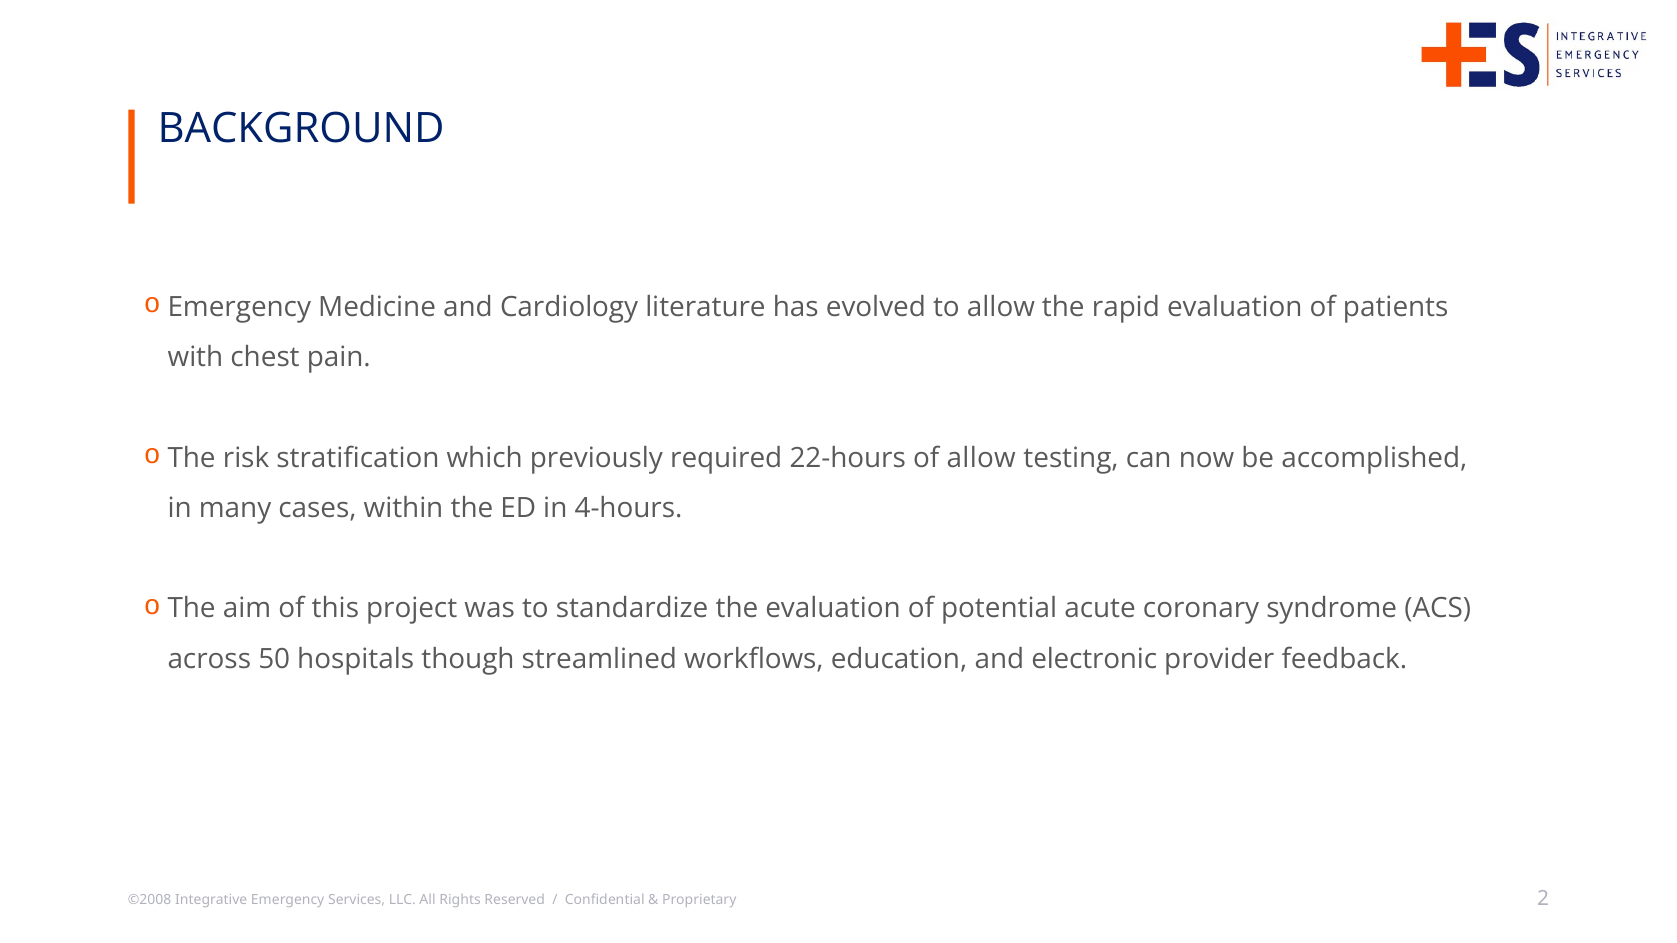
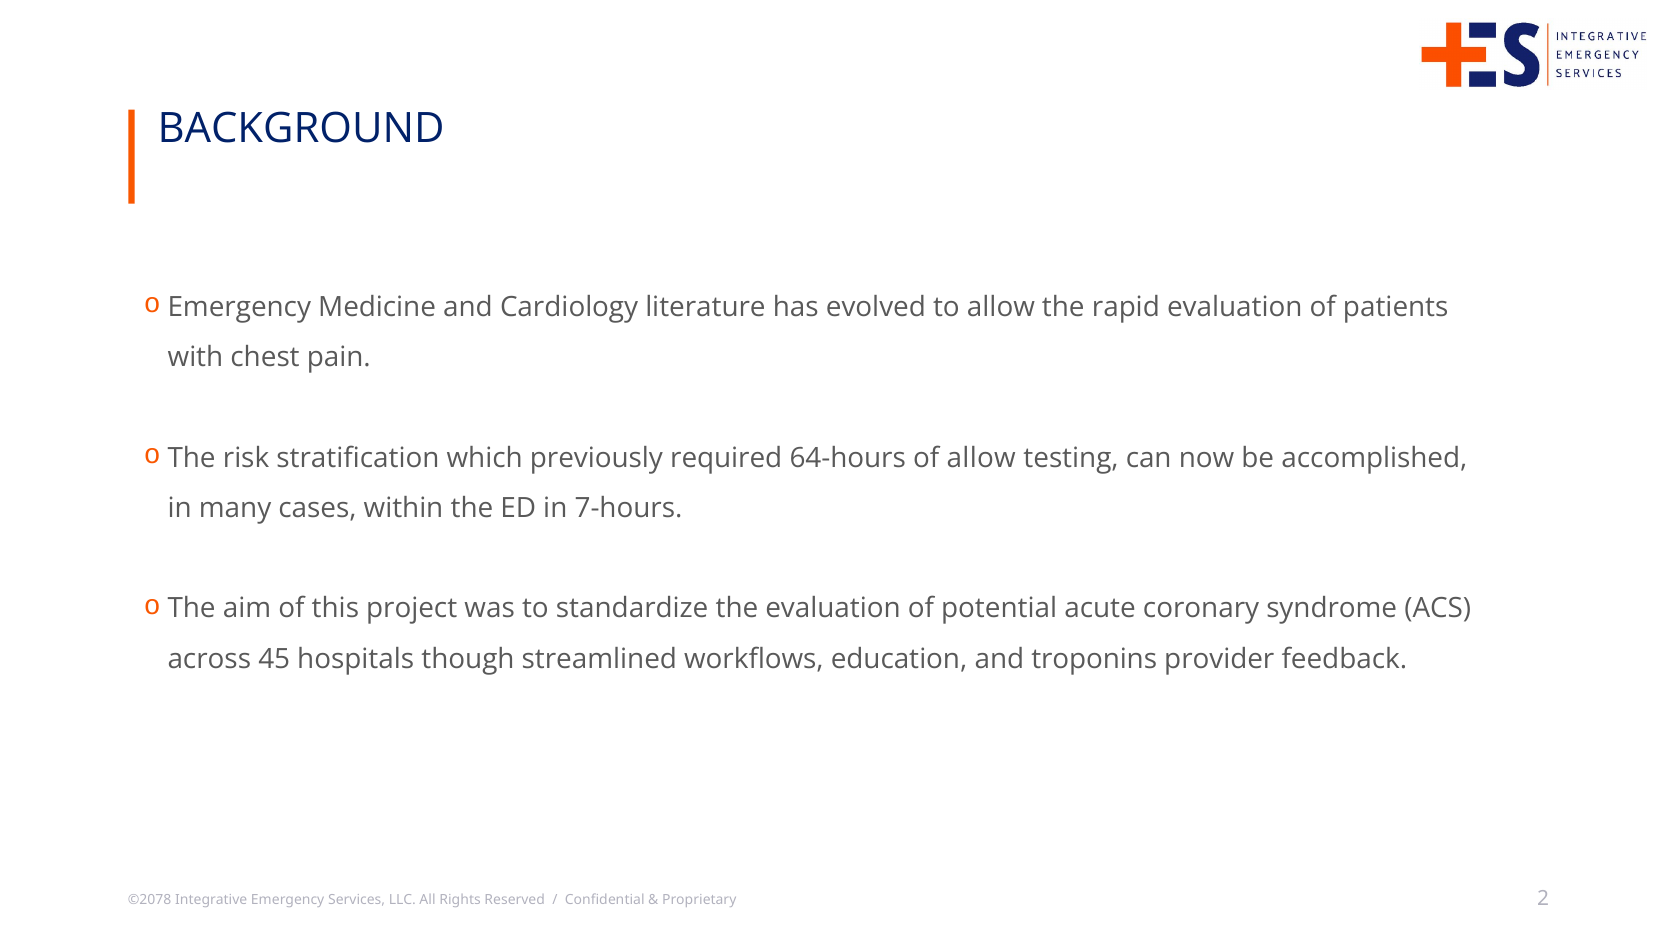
22-hours: 22-hours -> 64-hours (848, 458)
4-hours: 4-hours -> 7-hours (629, 508)
50: 50 -> 45 (274, 659)
electronic: electronic -> troponins (1094, 659)
©2008: ©2008 -> ©2078 (150, 900)
